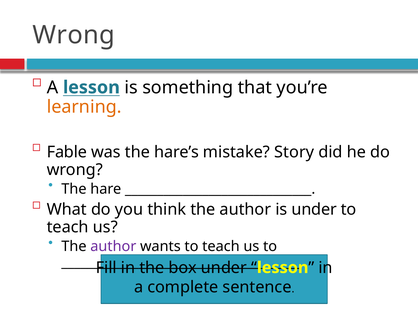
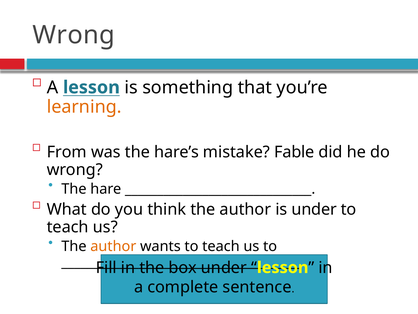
Fable: Fable -> From (67, 152)
Story: Story -> Fable (294, 152)
author colour: purple -> orange (113, 246)
